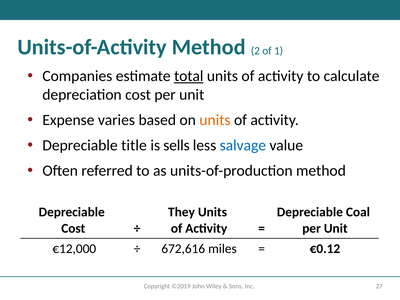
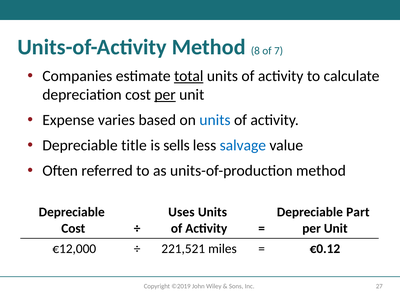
2: 2 -> 8 (255, 51)
1: 1 -> 7 (279, 51)
per underline: none -> present (165, 95)
units colour: orange -> blue (215, 120)
They: They -> Uses (181, 212)
Coal: Coal -> Part (358, 212)
672,616: 672,616 -> 221,521 (183, 249)
